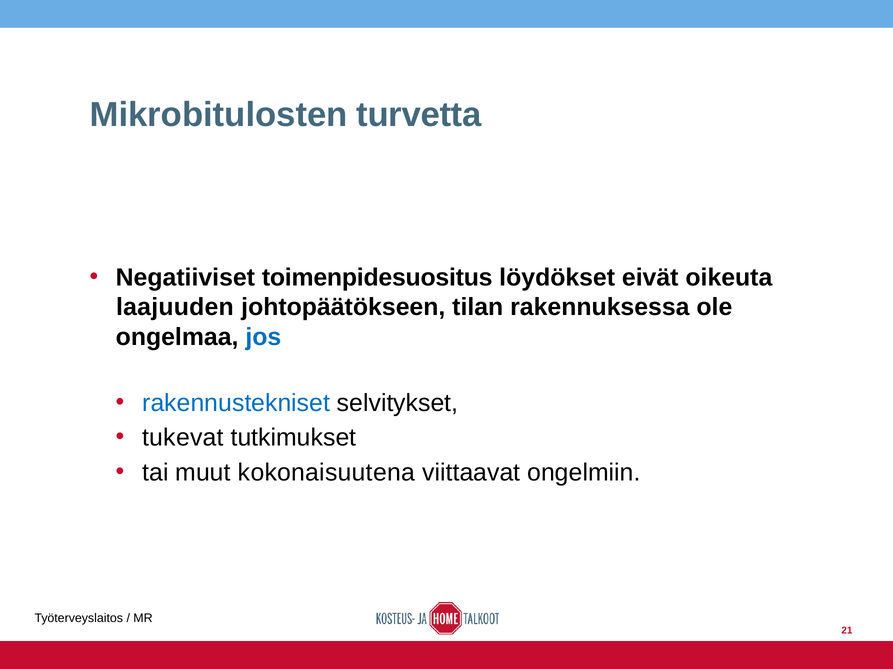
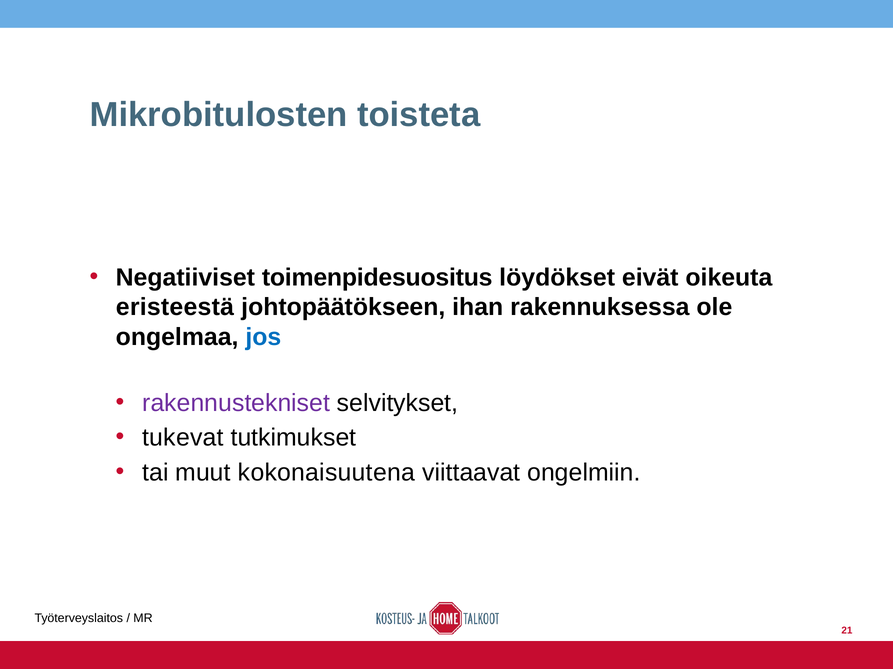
turvetta: turvetta -> toisteta (419, 115)
laajuuden: laajuuden -> eristeestä (175, 307)
tilan: tilan -> ihan (478, 307)
rakennustekniset colour: blue -> purple (236, 403)
